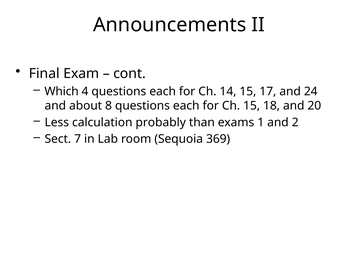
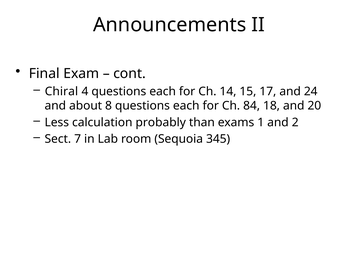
Which: Which -> Chiral (61, 92)
Ch 15: 15 -> 84 (252, 106)
369: 369 -> 345 (218, 139)
